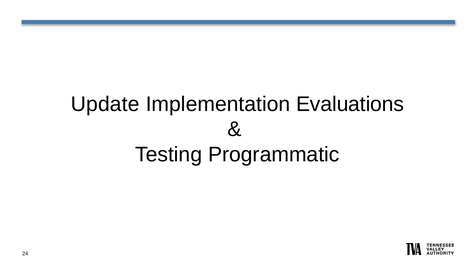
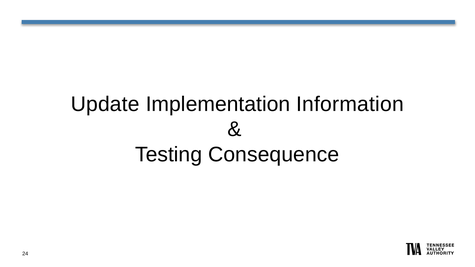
Evaluations: Evaluations -> Information (350, 104)
Programmatic: Programmatic -> Consequence (274, 155)
